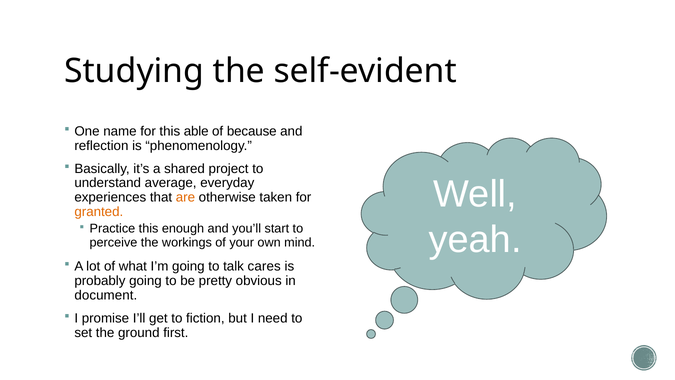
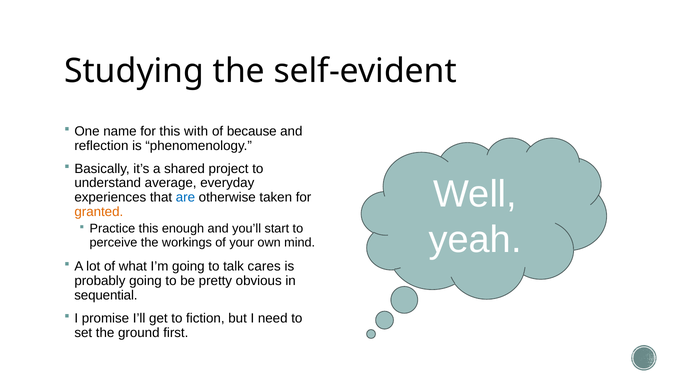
able: able -> with (196, 131)
are colour: orange -> blue (185, 197)
document: document -> sequential (106, 295)
